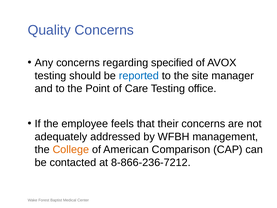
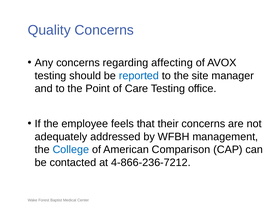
specified: specified -> affecting (172, 63)
College colour: orange -> blue (71, 149)
8-866-236-7212: 8-866-236-7212 -> 4-866-236-7212 (151, 162)
